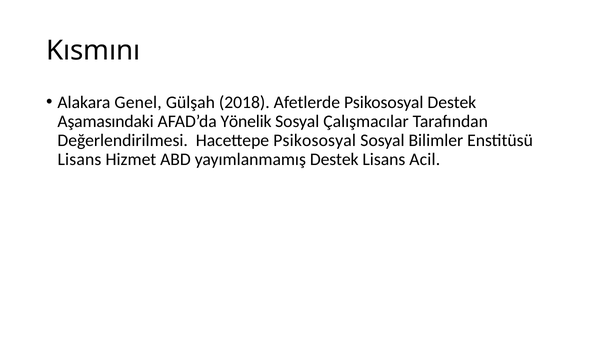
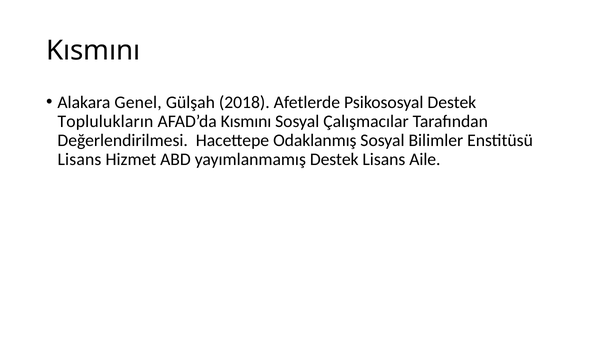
Aşamasındaki: Aşamasındaki -> Toplulukların (105, 121)
AFAD’da Yönelik: Yönelik -> Kısmını (246, 121)
Hacettepe Psikososyal: Psikososyal -> Odaklanmış (315, 140)
Acil: Acil -> Aile (425, 159)
